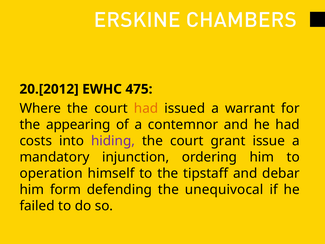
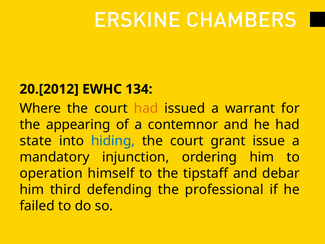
475: 475 -> 134 (139, 89)
costs: costs -> state (36, 141)
hiding colour: purple -> blue (113, 141)
form: form -> third (65, 189)
unequivocal: unequivocal -> professional (224, 189)
